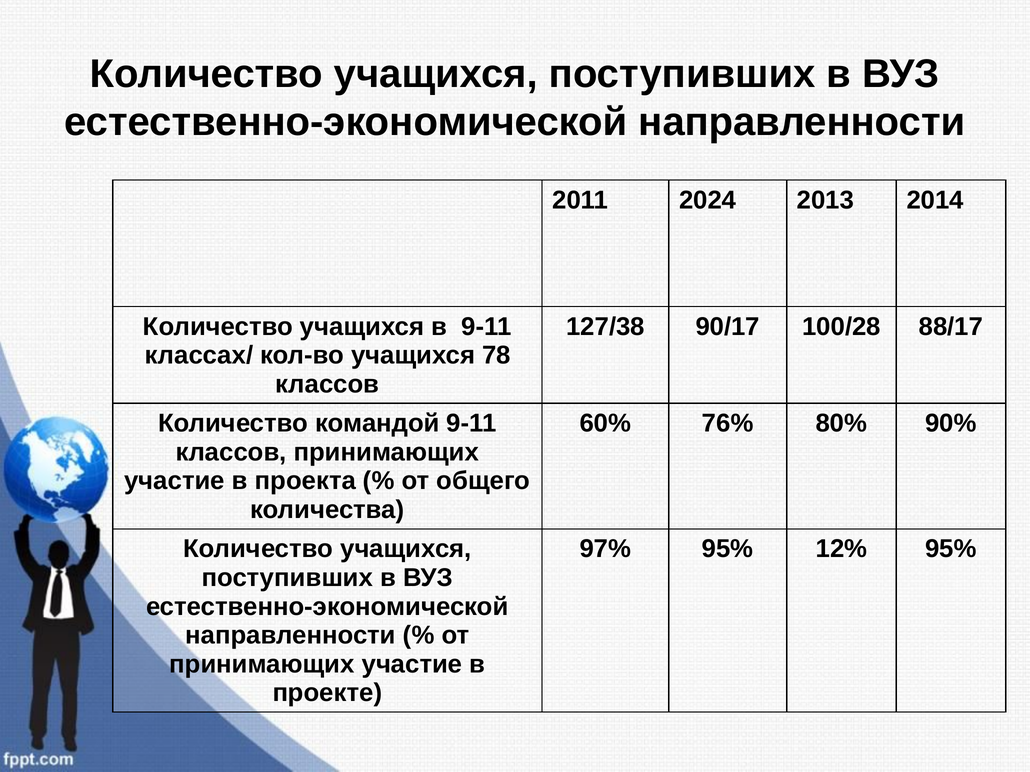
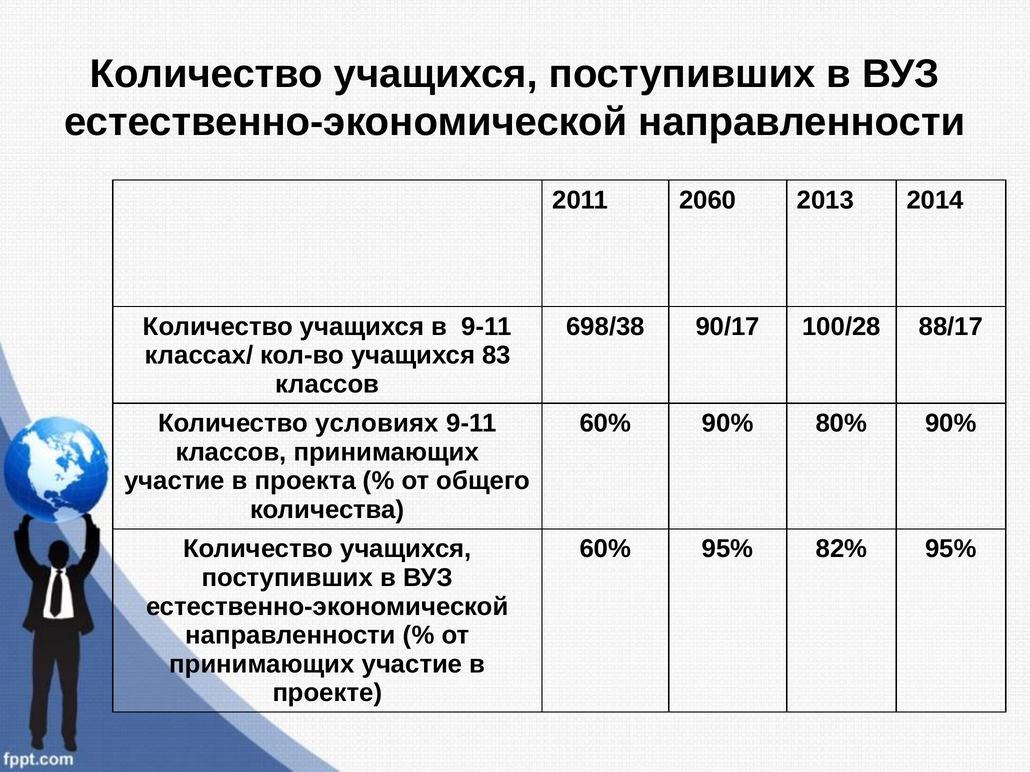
2024: 2024 -> 2060 (708, 200)
127/38: 127/38 -> 698/38 (605, 327)
78: 78 -> 83 (496, 356)
командой: командой -> условиях (377, 424)
60% 76%: 76% -> 90% (728, 424)
97%: 97% -> 60% (605, 549)
12%: 12% -> 82% (841, 549)
